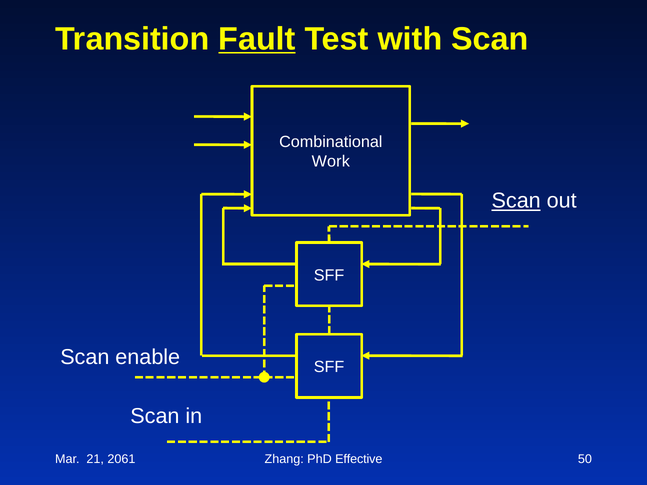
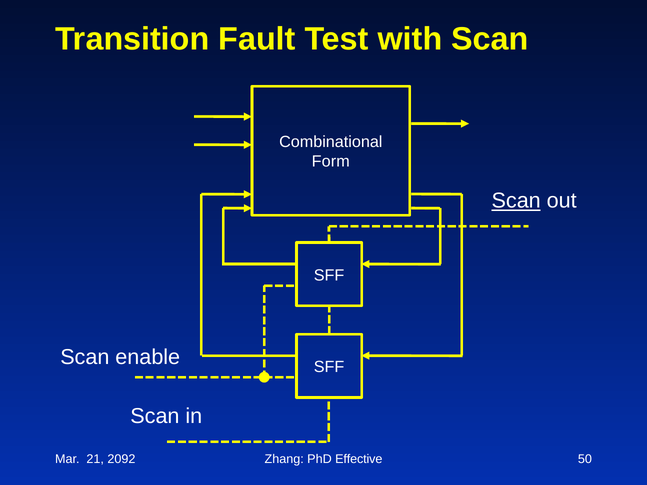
Fault underline: present -> none (257, 39)
Work: Work -> Form (331, 162)
2061: 2061 -> 2092 (121, 459)
